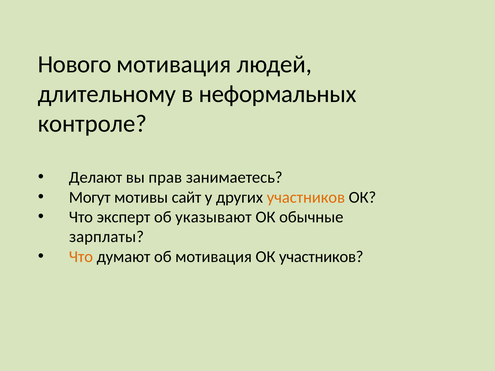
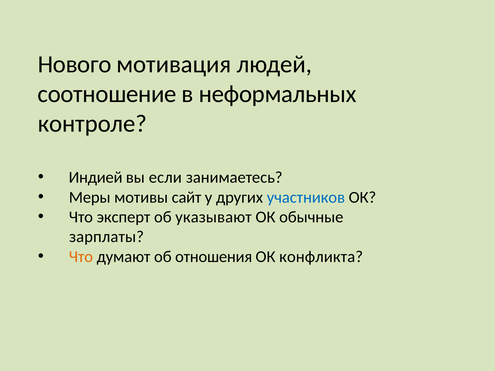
длительному: длительному -> соотношение (107, 94)
Делают: Делают -> Индией (96, 178)
прав: прав -> если (165, 178)
Могут: Могут -> Меры (90, 197)
участников colour: orange -> blue (306, 197)
об мотивация: мотивация -> отношения (214, 257)
ОК участников: участников -> конфликта (321, 257)
